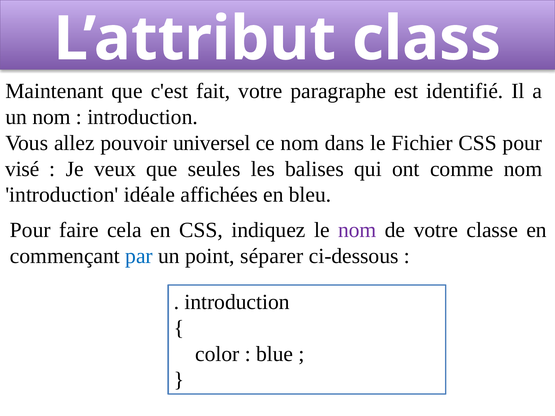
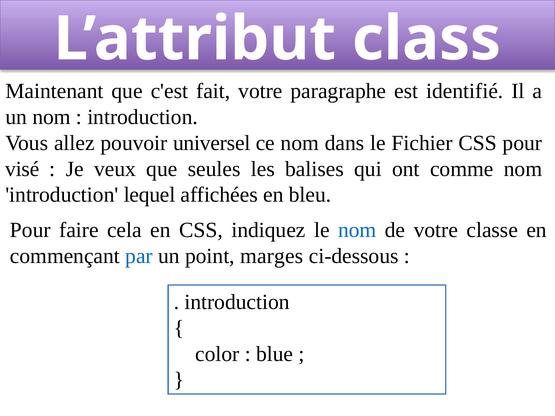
idéale: idéale -> lequel (150, 195)
nom colour: purple -> blue (357, 230)
séparer: séparer -> marges (272, 256)
